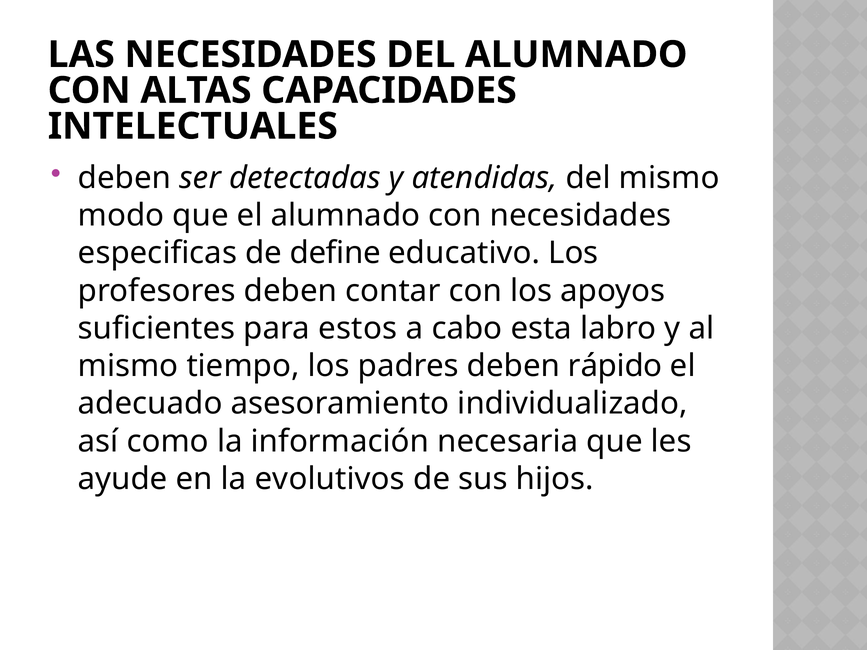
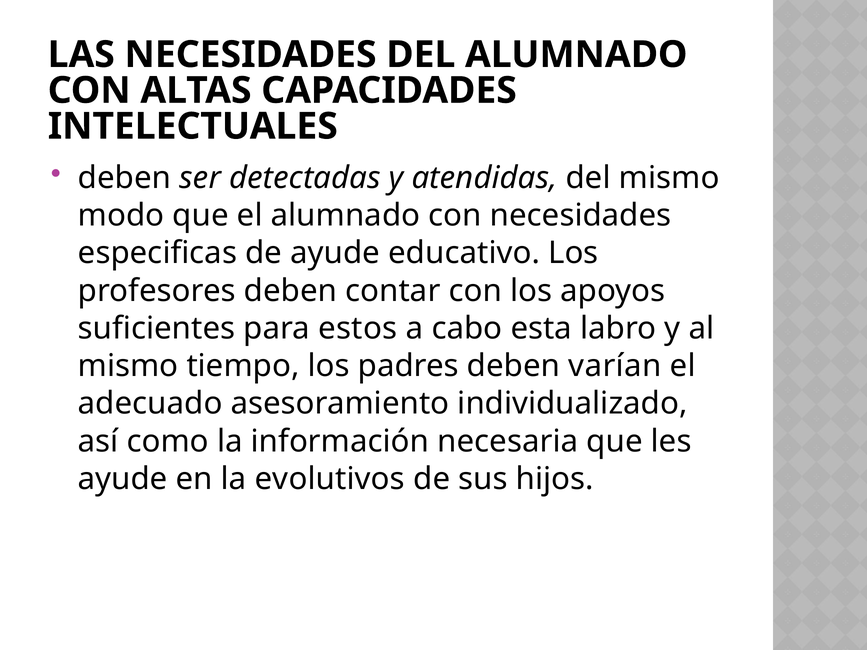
de define: define -> ayude (335, 253)
rápido: rápido -> varían (615, 366)
